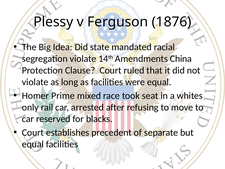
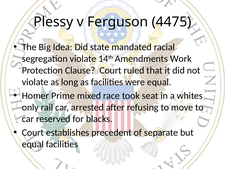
1876: 1876 -> 4475 (172, 22)
China: China -> Work (181, 59)
